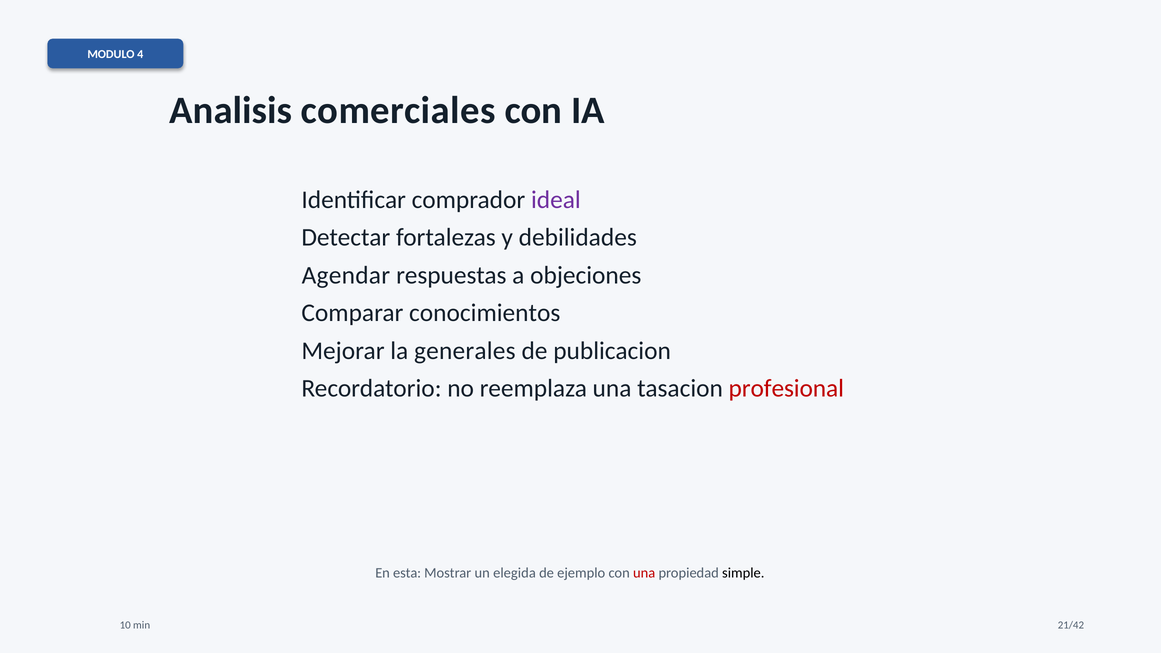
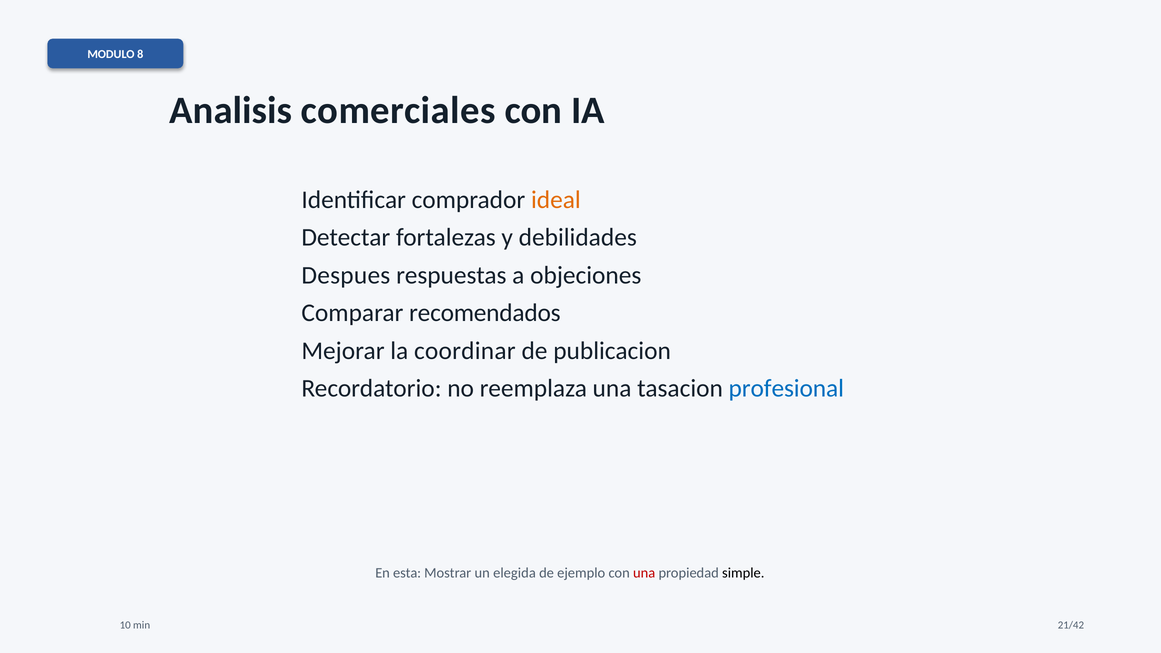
4: 4 -> 8 (140, 54)
ideal colour: purple -> orange (556, 200)
Agendar: Agendar -> Despues (346, 275)
conocimientos: conocimientos -> recomendados (485, 313)
generales: generales -> coordinar (465, 351)
profesional colour: red -> blue (786, 389)
